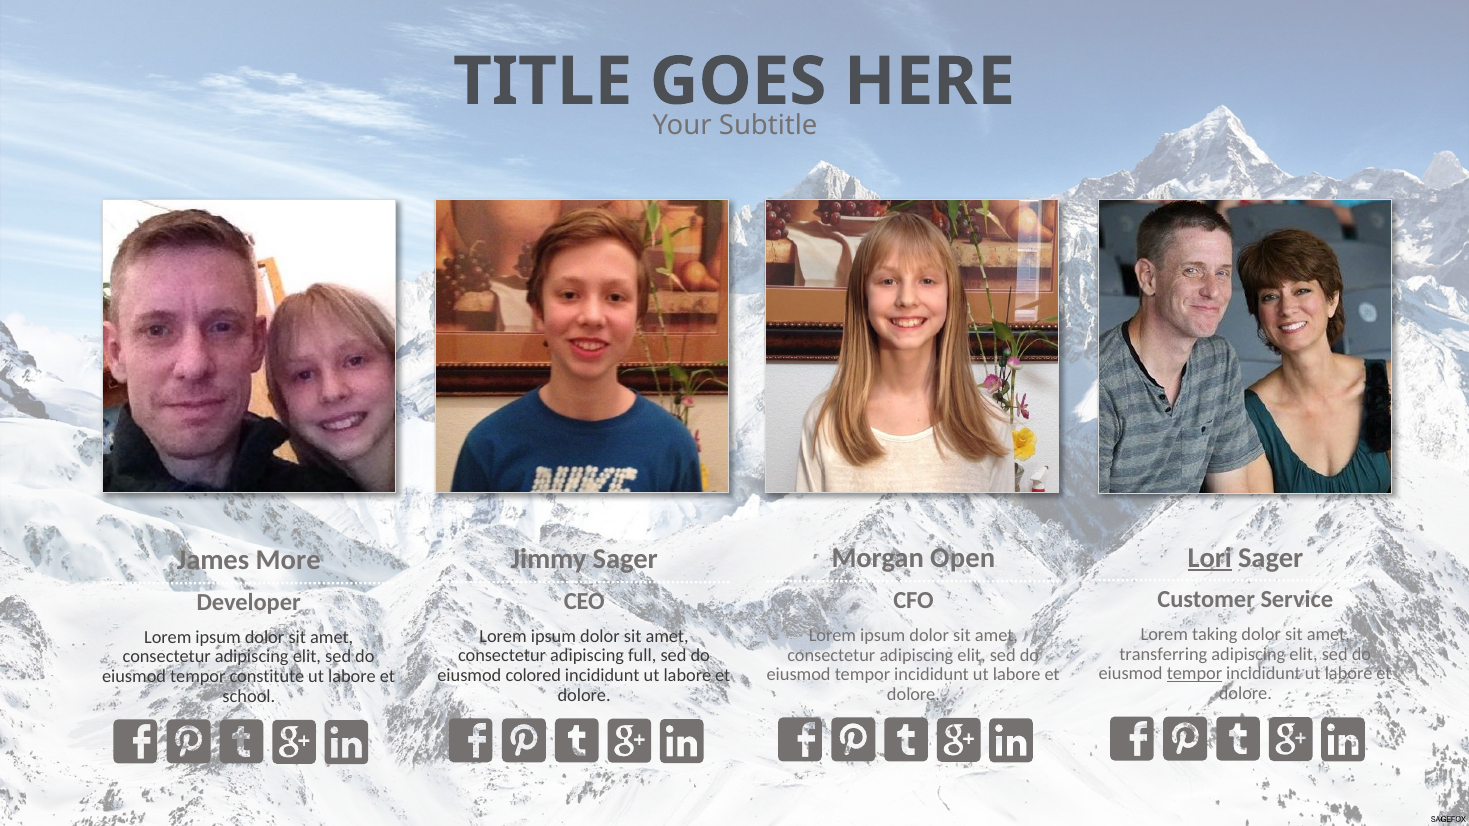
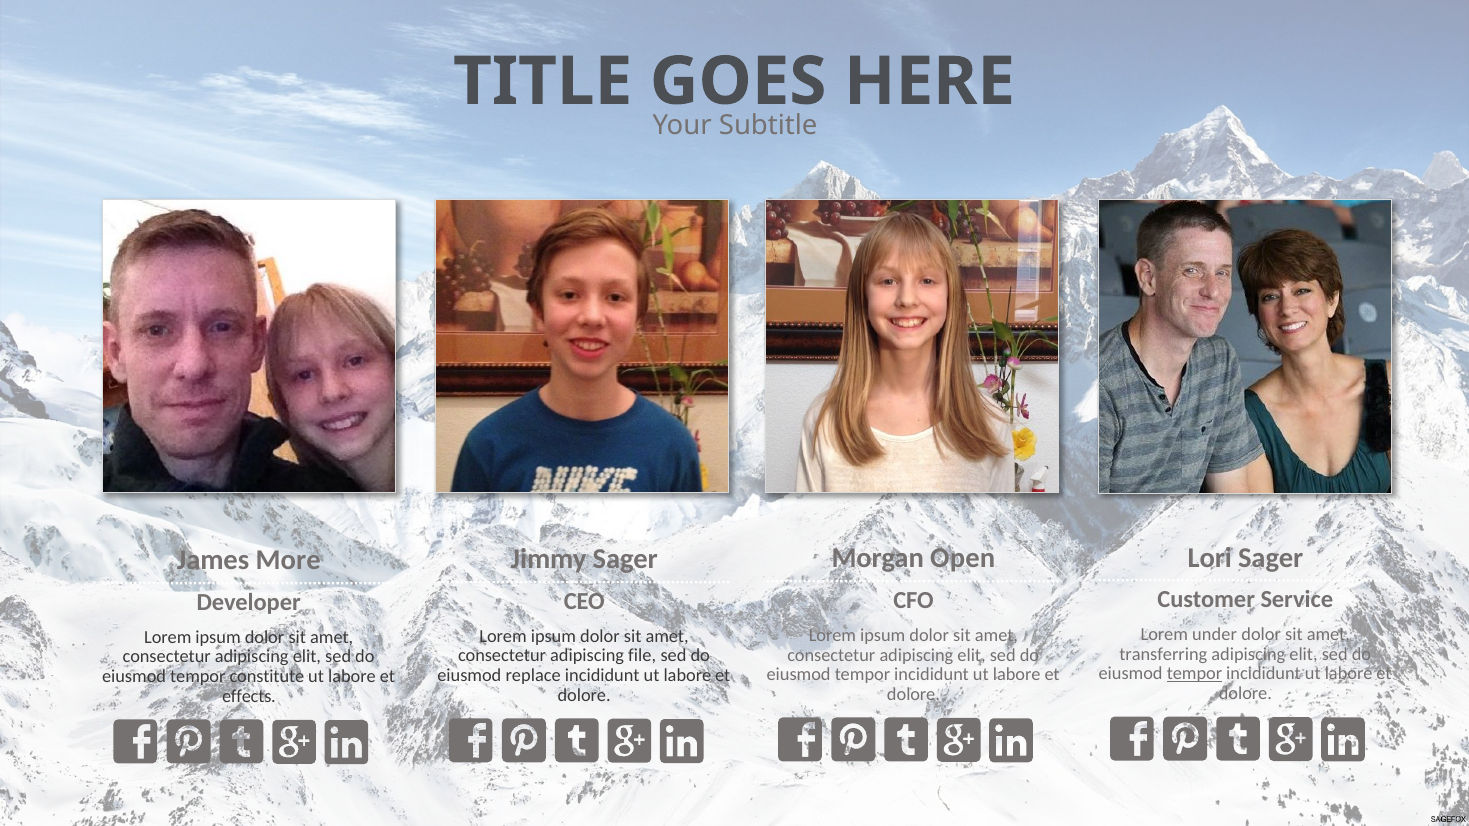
Lori underline: present -> none (1210, 558)
taking: taking -> under (1215, 635)
full: full -> file (642, 656)
colored: colored -> replace (533, 676)
school: school -> effects (249, 697)
